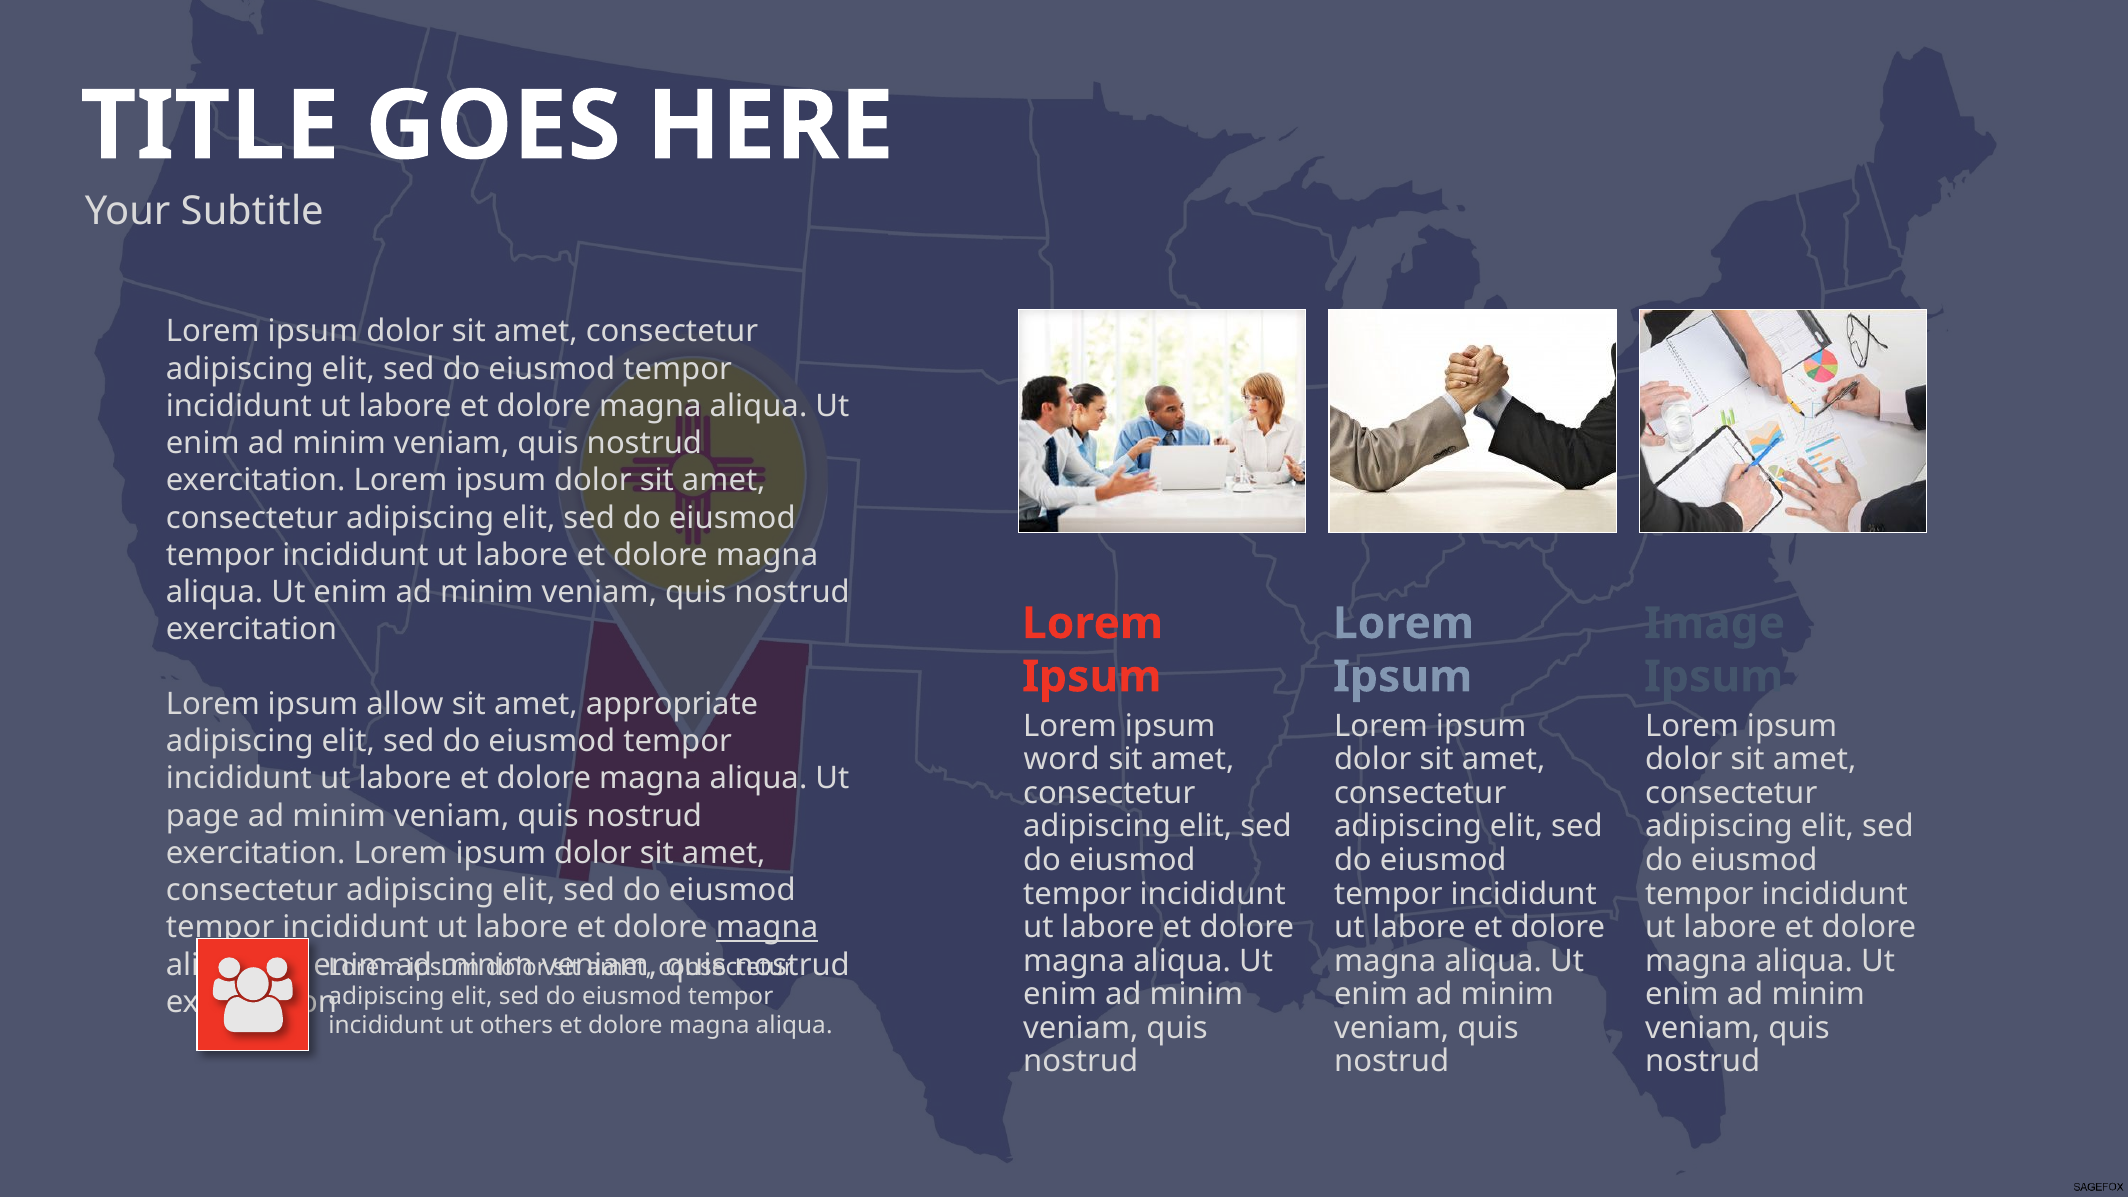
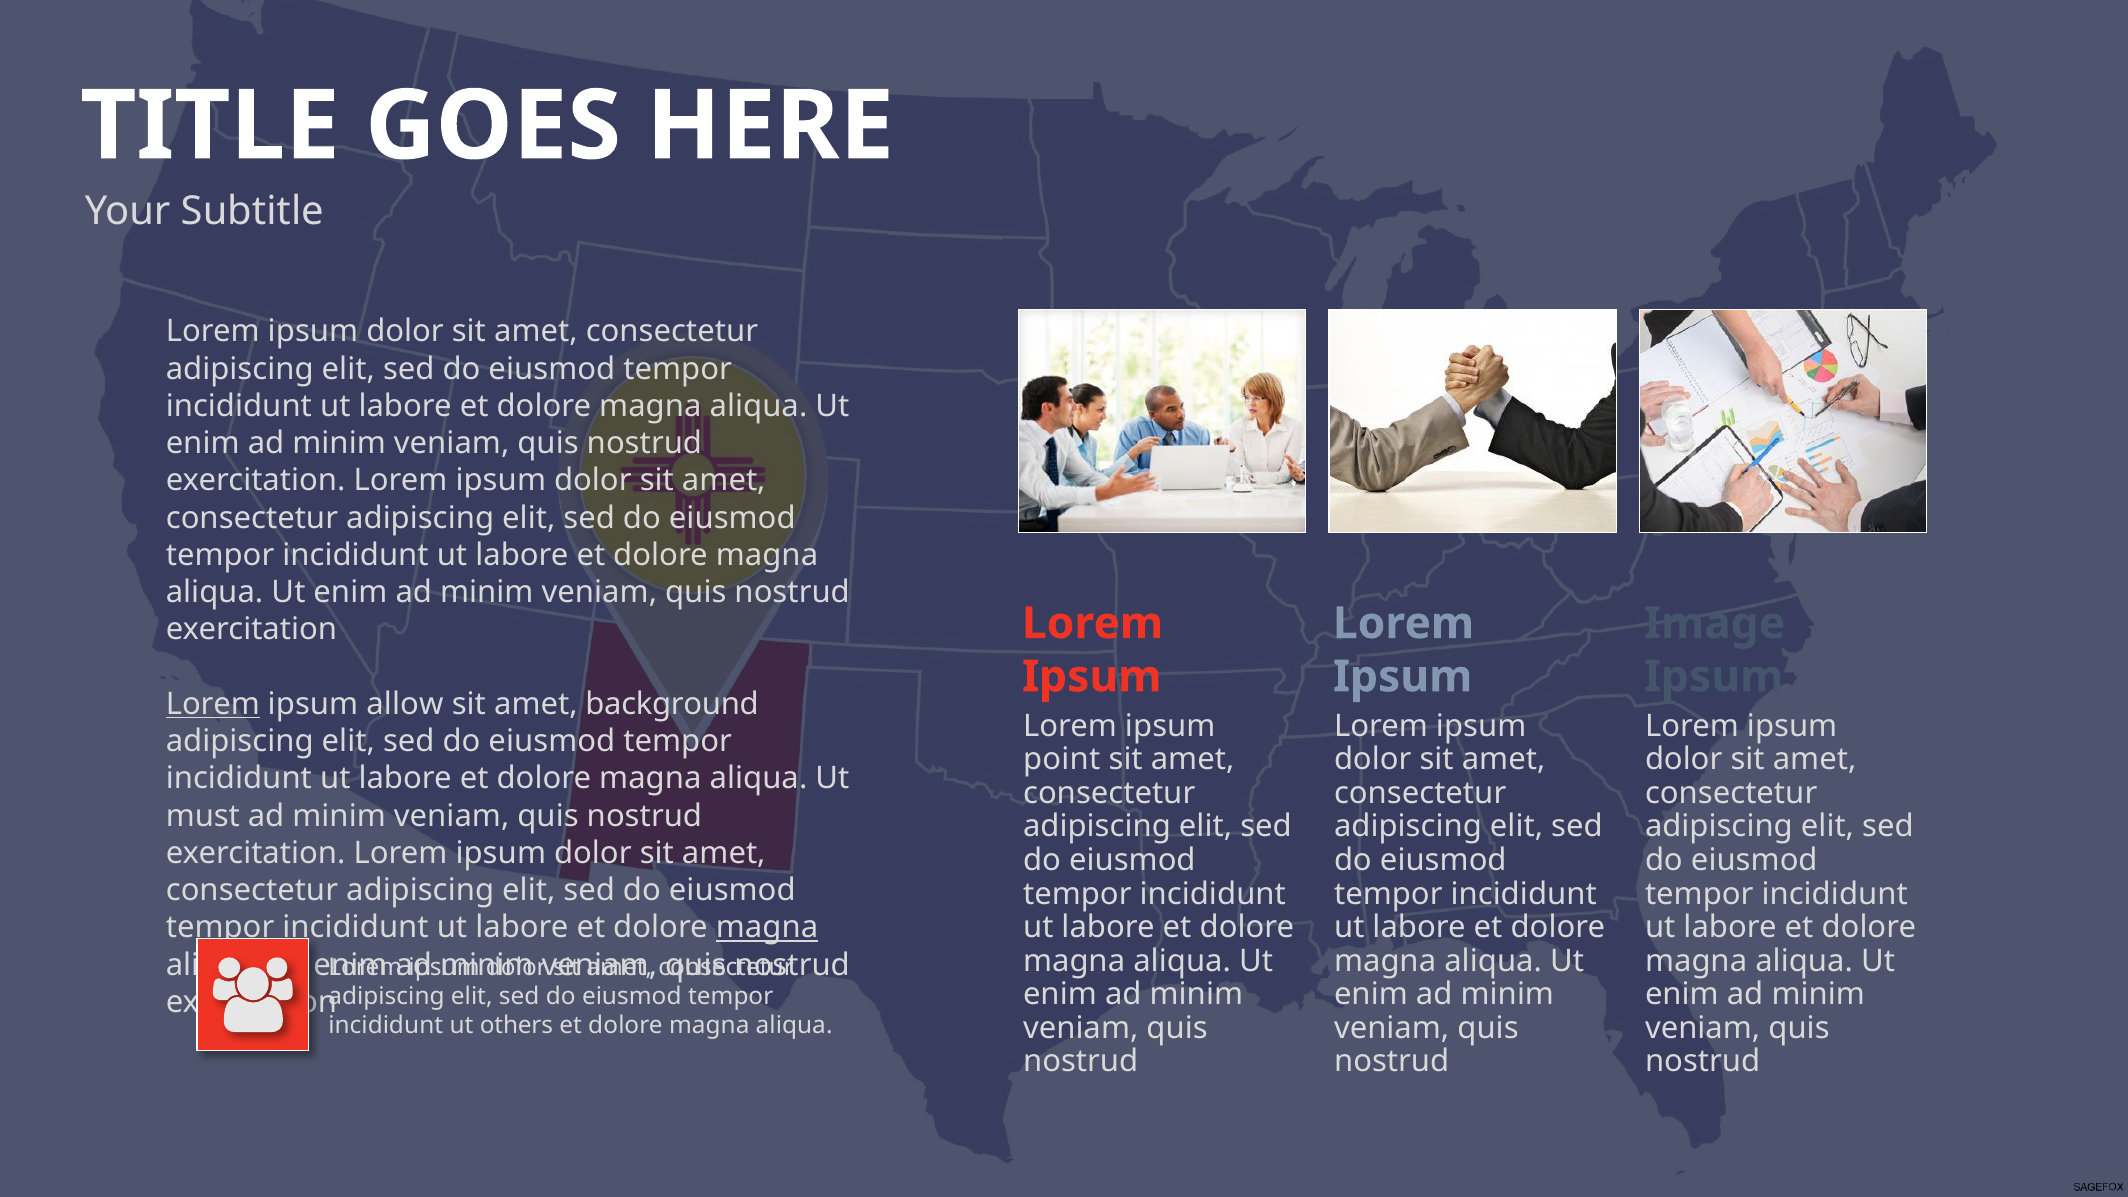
Lorem underline: none -> present (213, 704)
appropriate: appropriate -> background (672, 704)
word: word -> point (1062, 760)
page: page -> must (203, 816)
